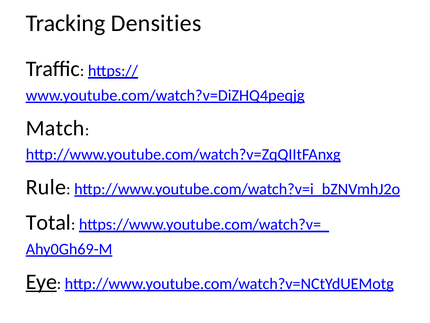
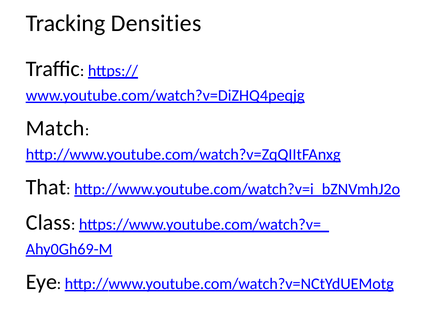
Rule: Rule -> That (46, 187)
Total: Total -> Class (48, 222)
Eye underline: present -> none (41, 281)
